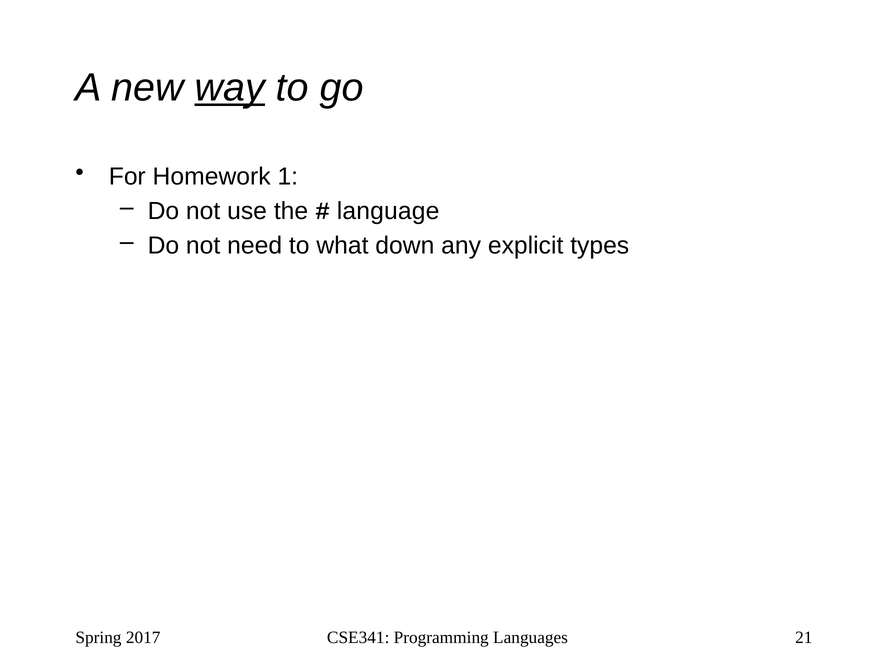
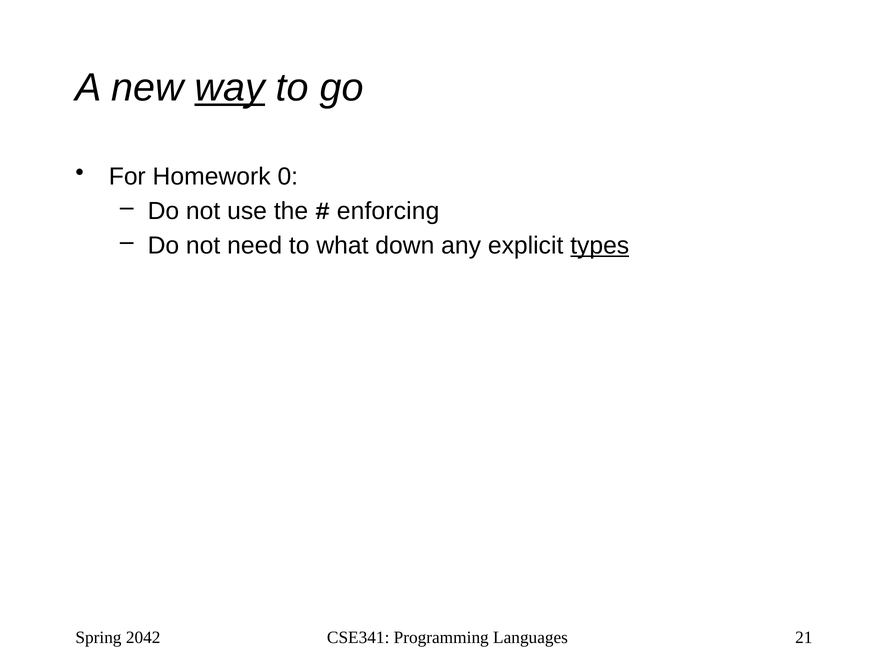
1: 1 -> 0 (288, 176)
language: language -> enforcing (388, 211)
types underline: none -> present (600, 245)
2017: 2017 -> 2042 (143, 638)
